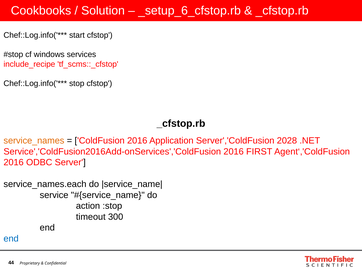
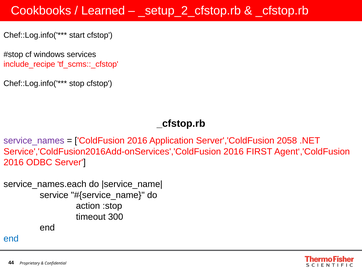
Solution: Solution -> Learned (103, 11)
_setup_6_cfstop.rb: _setup_6_cfstop.rb -> _setup_2_cfstop.rb (190, 11)
service_names colour: orange -> purple (34, 140)
2028: 2028 -> 2058 (287, 140)
